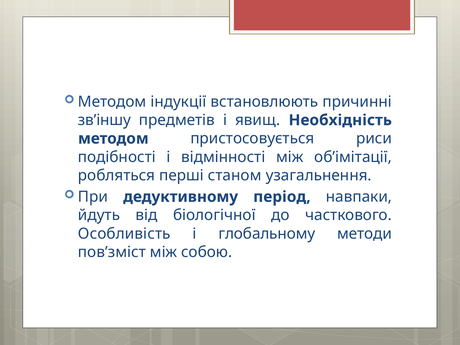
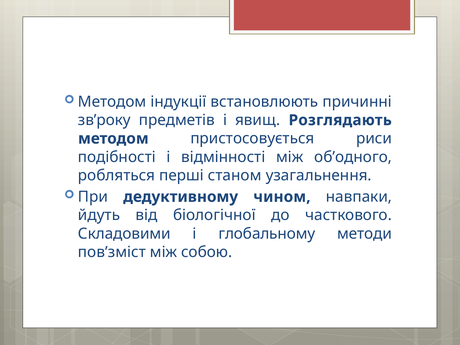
зв’іншу: зв’іншу -> зв’року (104, 120)
Необхідність: Необхідність -> Розглядають (340, 120)
об’імітації: об’імітації -> об’одного (353, 157)
період: період -> чином (282, 197)
Особливість: Особливість -> Складовими (124, 234)
